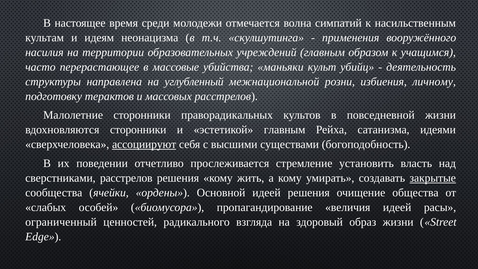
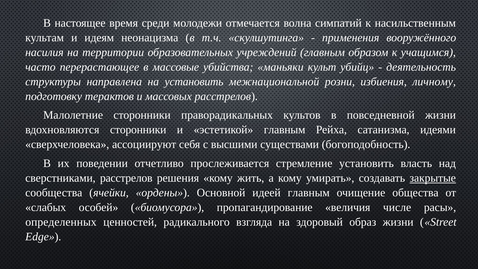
на углубленный: углубленный -> установить (194, 82)
ассоциируют underline: present -> none (144, 144)
идеей решения: решения -> главным (309, 193)
величия идеей: идеей -> числе (397, 207)
ограниченный: ограниченный -> определенных (61, 222)
